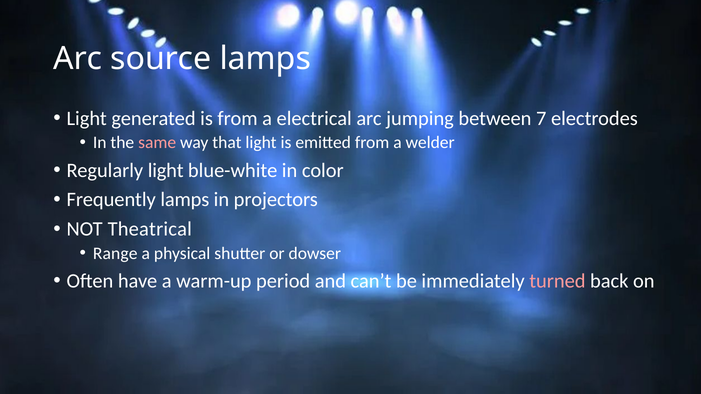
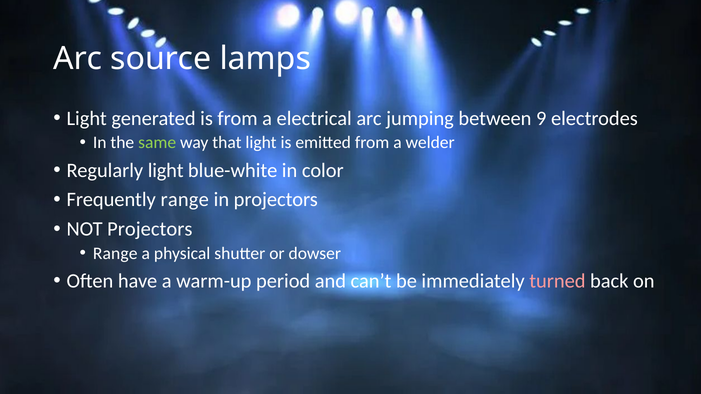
7: 7 -> 9 (541, 119)
same colour: pink -> light green (157, 143)
Frequently lamps: lamps -> range (185, 200)
NOT Theatrical: Theatrical -> Projectors (150, 229)
